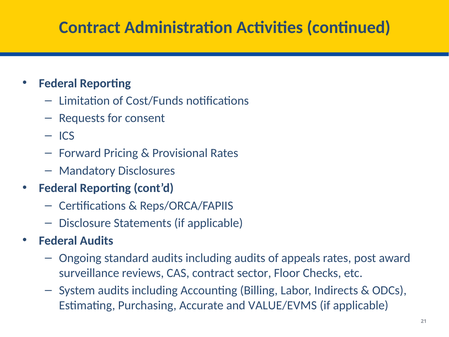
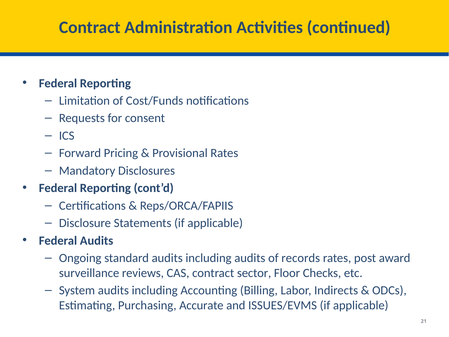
appeals: appeals -> records (301, 258)
VALUE/EVMS: VALUE/EVMS -> ISSUES/EVMS (283, 305)
